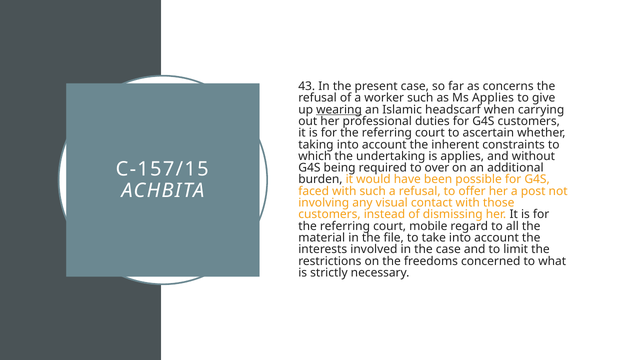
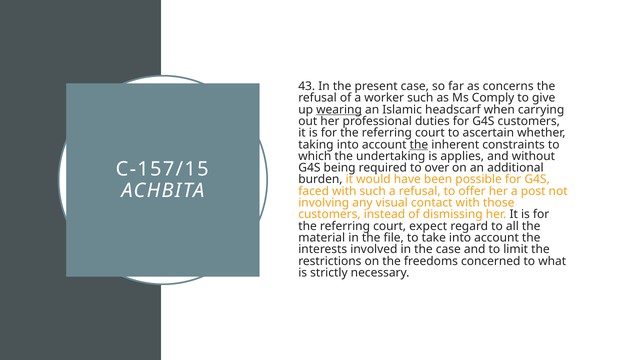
Ms Applies: Applies -> Comply (493, 98)
the underline: none -> present (419, 145)
mobile: mobile -> expect (428, 226)
